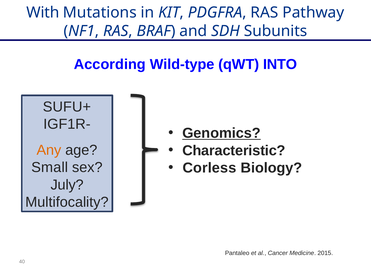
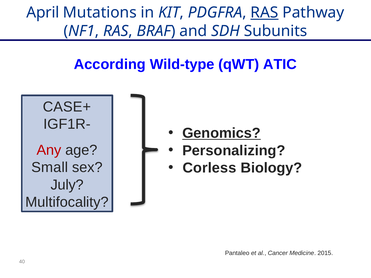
With: With -> April (43, 13)
RAS underline: none -> present (264, 13)
INTO: INTO -> ATIC (280, 65)
SUFU+: SUFU+ -> CASE+ (67, 107)
Characteristic: Characteristic -> Personalizing (234, 151)
Any colour: orange -> red (49, 150)
